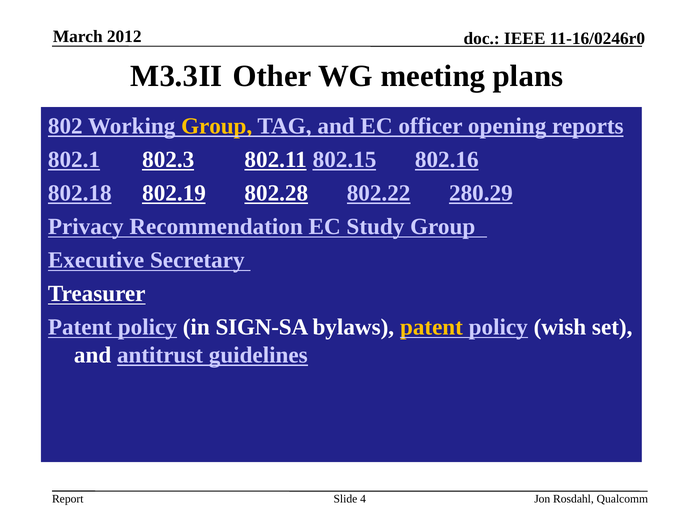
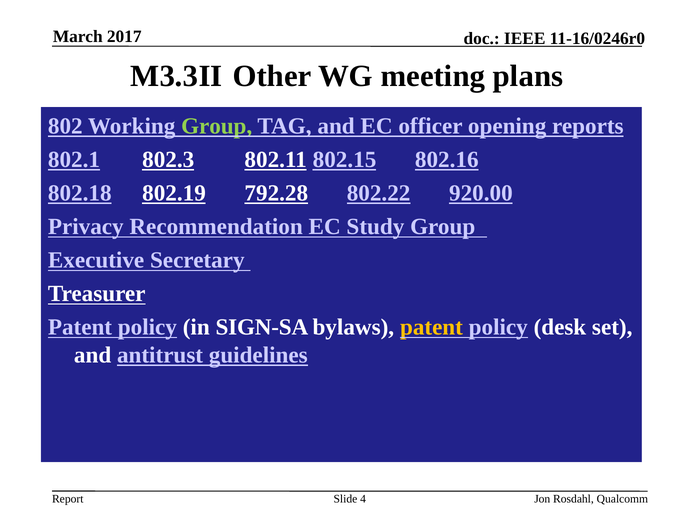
2012: 2012 -> 2017 (124, 37)
Group colour: yellow -> light green (217, 126)
802.28: 802.28 -> 792.28 (276, 193)
280.29: 280.29 -> 920.00 (481, 193)
wish: wish -> desk (560, 328)
